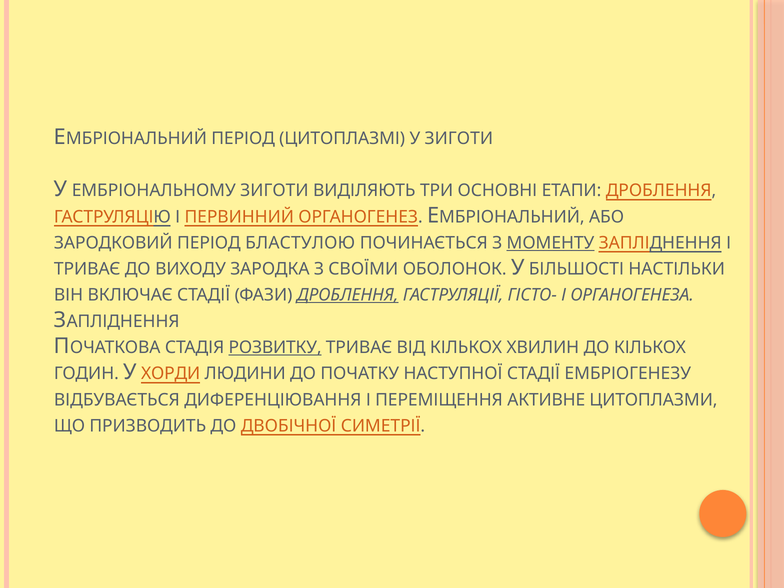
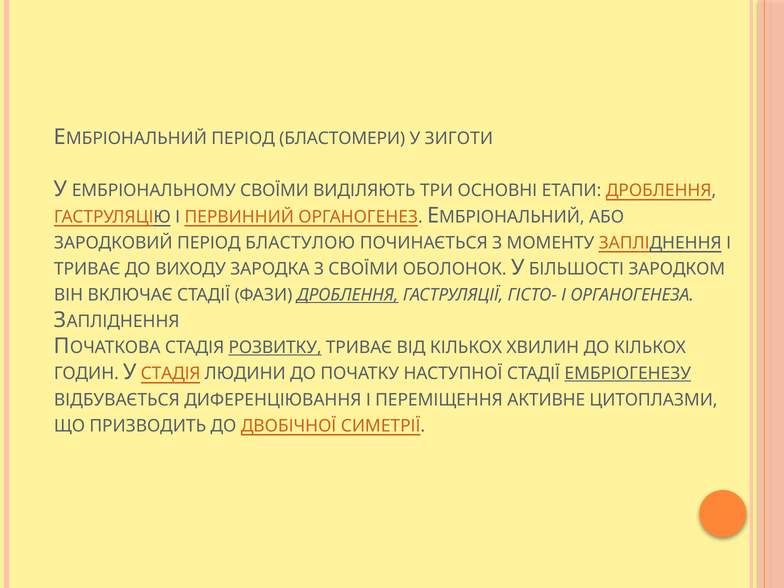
ЦИТОПЛАЗМІ: ЦИТОПЛАЗМІ -> БЛАСТОМЕРИ (342, 138)
ЕМБРІОНАЛЬНОМУ ЗИГОТИ: ЗИГОТИ -> СВОЇМИ (275, 191)
МОМЕНТУ underline: present -> none (550, 243)
НАСТІЛЬКИ: НАСТІЛЬКИ -> ЗАРОДКОМ (677, 269)
У ХОРДИ: ХОРДИ -> СТАДІЯ (171, 374)
ЕМБРІОГЕНЕЗУ underline: none -> present (628, 374)
